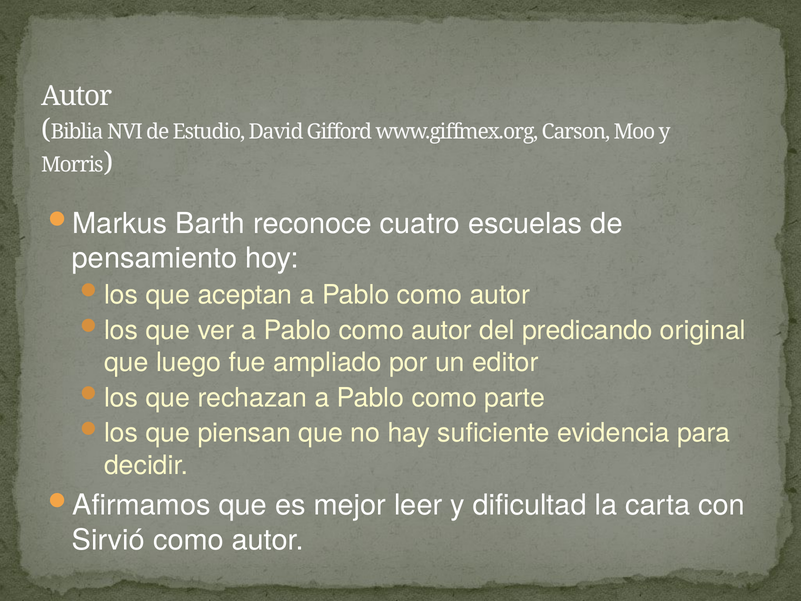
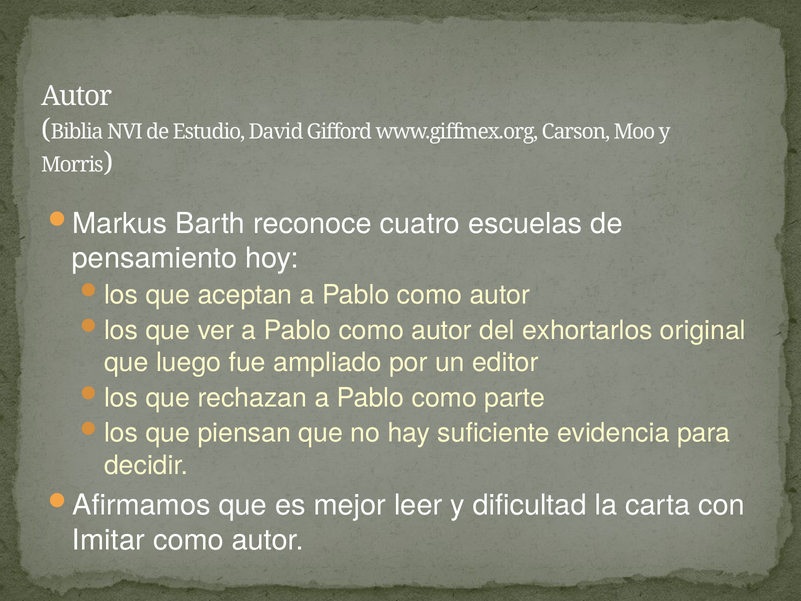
predicando: predicando -> exhortarlos (587, 330)
Sirvió: Sirvió -> Imitar (108, 540)
